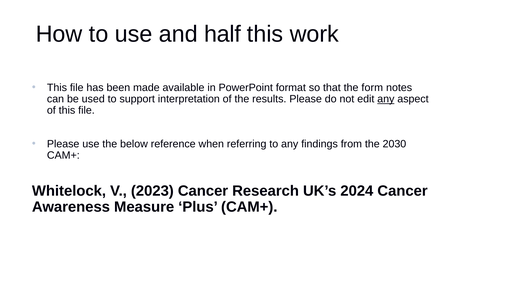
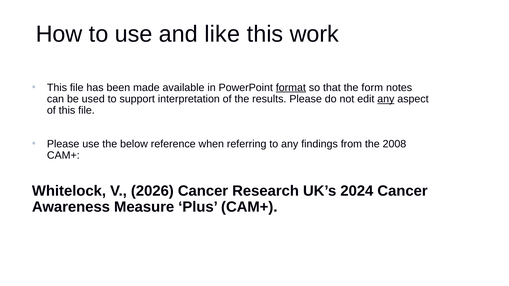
half: half -> like (222, 34)
format underline: none -> present (291, 88)
2030: 2030 -> 2008 (394, 144)
2023: 2023 -> 2026 (152, 191)
